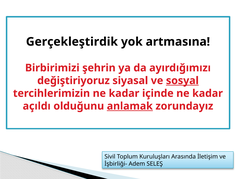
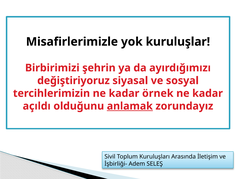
Gerçekleştirdik: Gerçekleştirdik -> Misafirlerimizle (72, 42)
artmasına: artmasına -> kuruluşlar (178, 42)
sosyal underline: present -> none (182, 80)
içinde: içinde -> örnek (158, 93)
